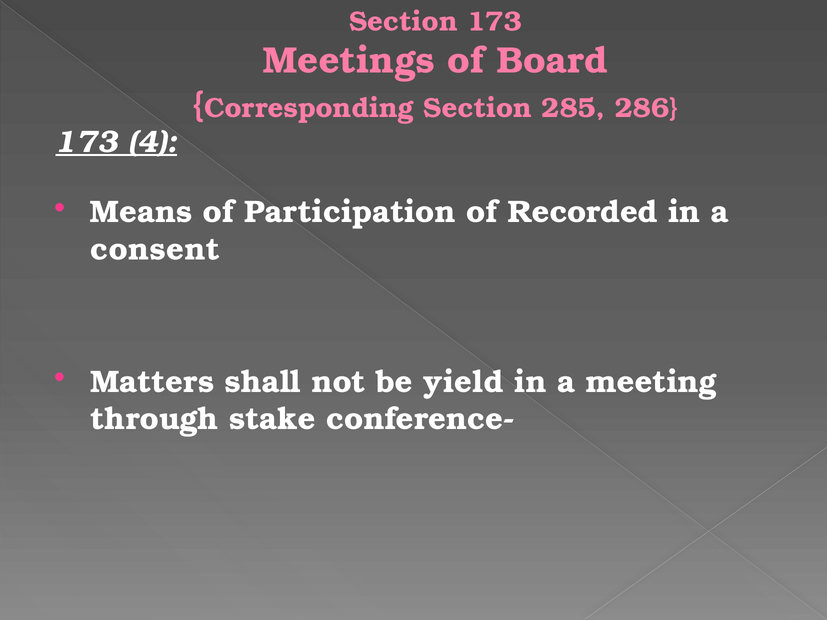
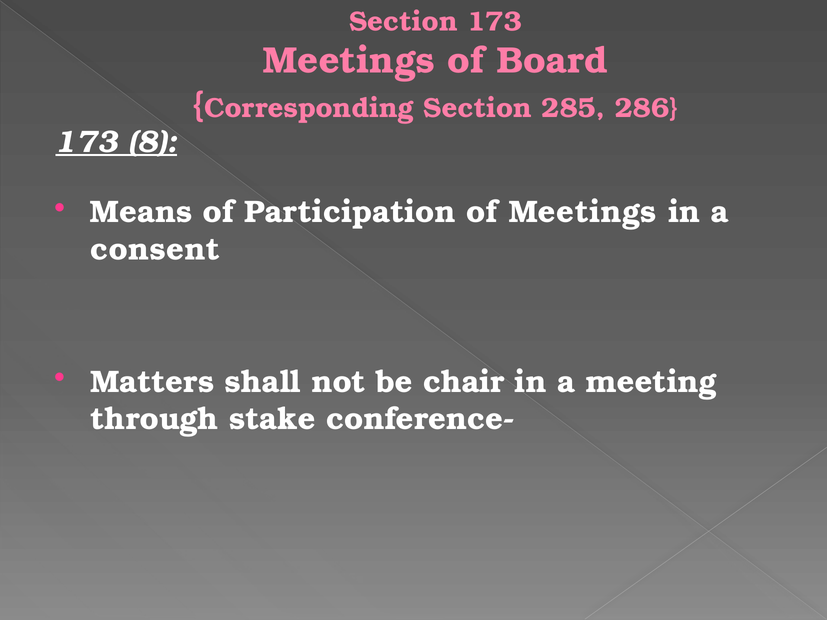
4: 4 -> 8 (153, 142)
of Recorded: Recorded -> Meetings (583, 212)
yield: yield -> chair (464, 382)
